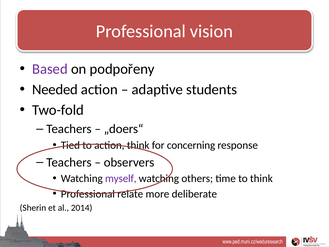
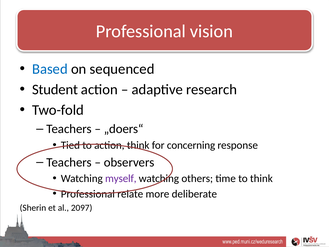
Based colour: purple -> blue (50, 69)
podpořeny: podpořeny -> sequenced (122, 69)
Needed: Needed -> Student (55, 90)
students: students -> research (212, 90)
2014: 2014 -> 2097 (82, 208)
